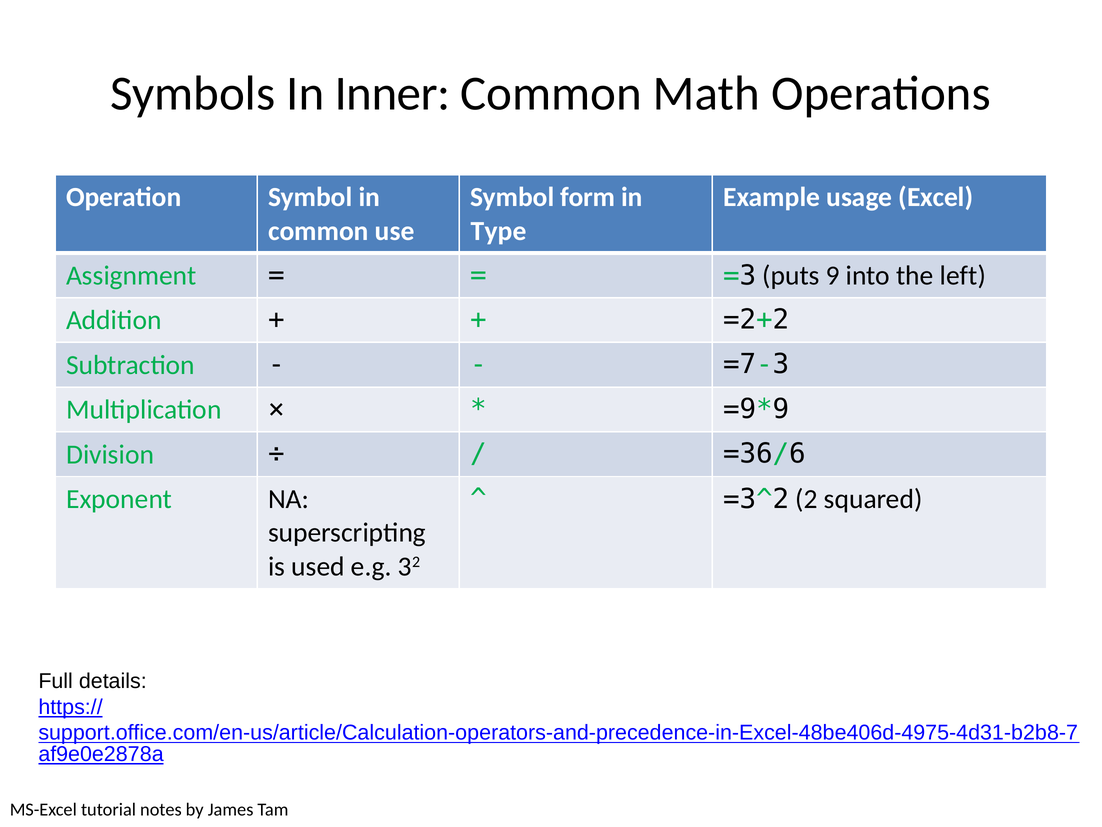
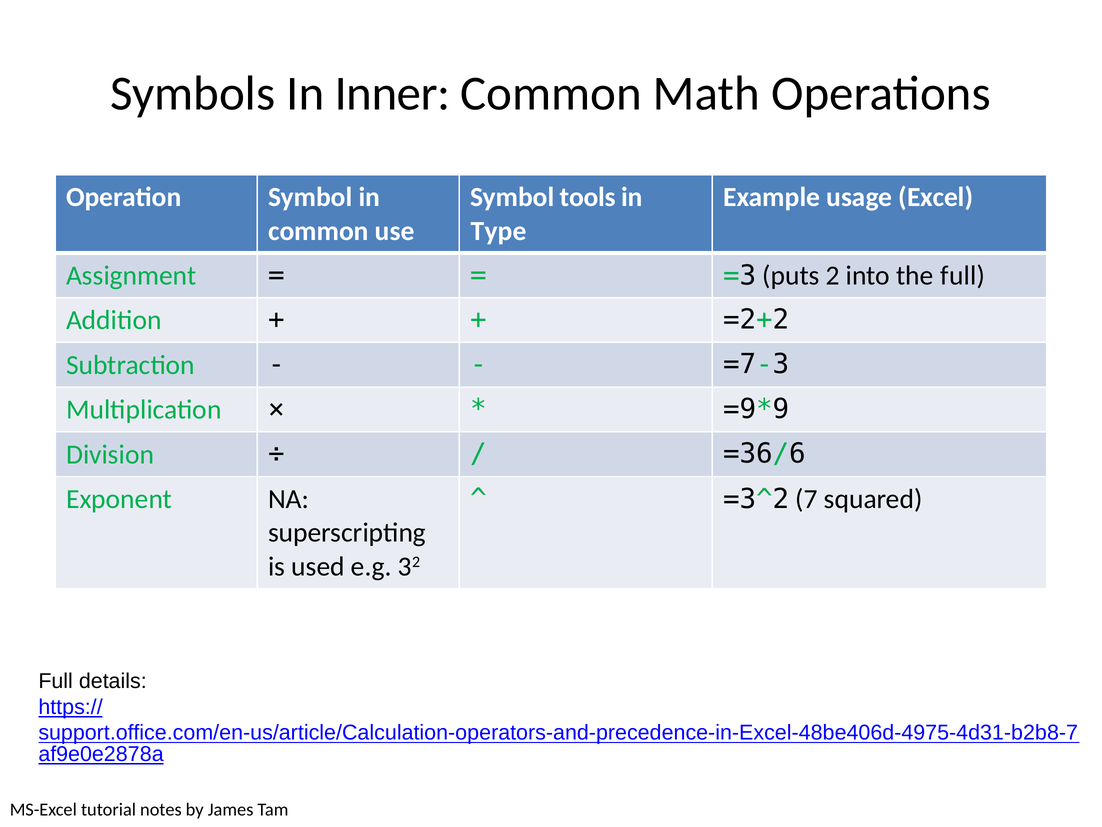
form: form -> tools (588, 197)
9: 9 -> 2 (833, 275)
the left: left -> full (963, 275)
2: 2 -> 7 (807, 499)
